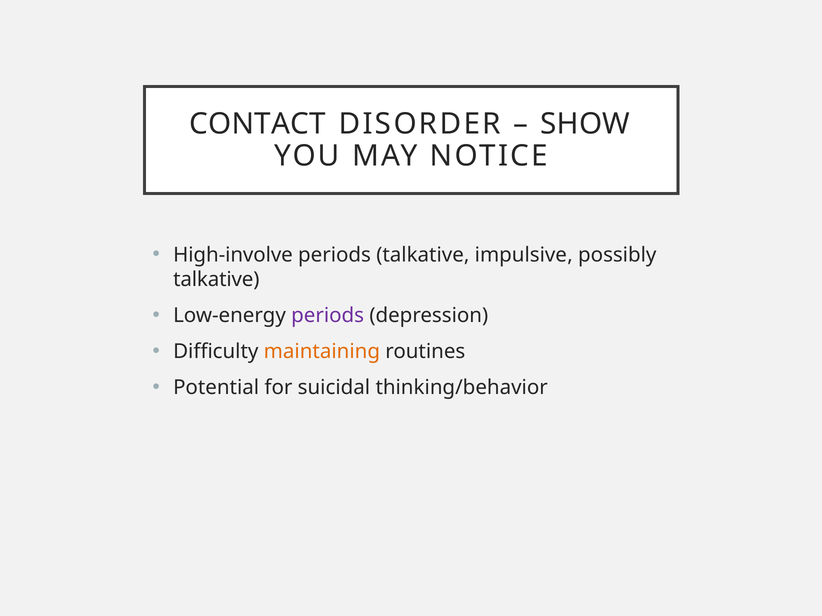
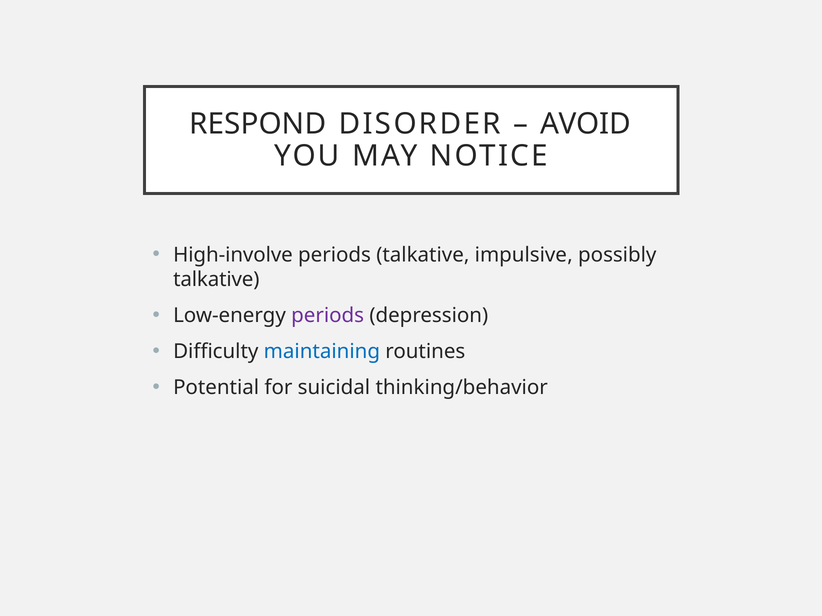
CONTACT: CONTACT -> RESPOND (258, 124)
SHOW: SHOW -> AVOID (585, 124)
maintaining colour: orange -> blue (322, 352)
